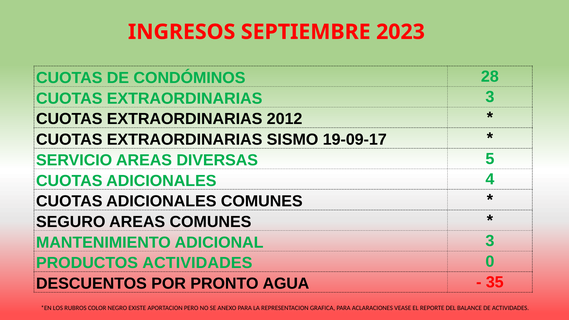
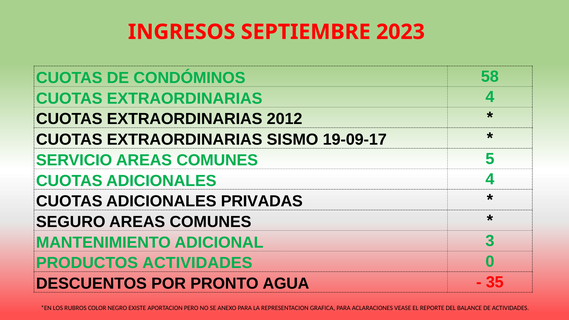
28: 28 -> 58 (490, 76)
EXTRAORDINARIAS 3: 3 -> 4 (490, 97)
SERVICIO AREAS DIVERSAS: DIVERSAS -> COMUNES (217, 160)
ADICIONALES COMUNES: COMUNES -> PRIVADAS (262, 201)
